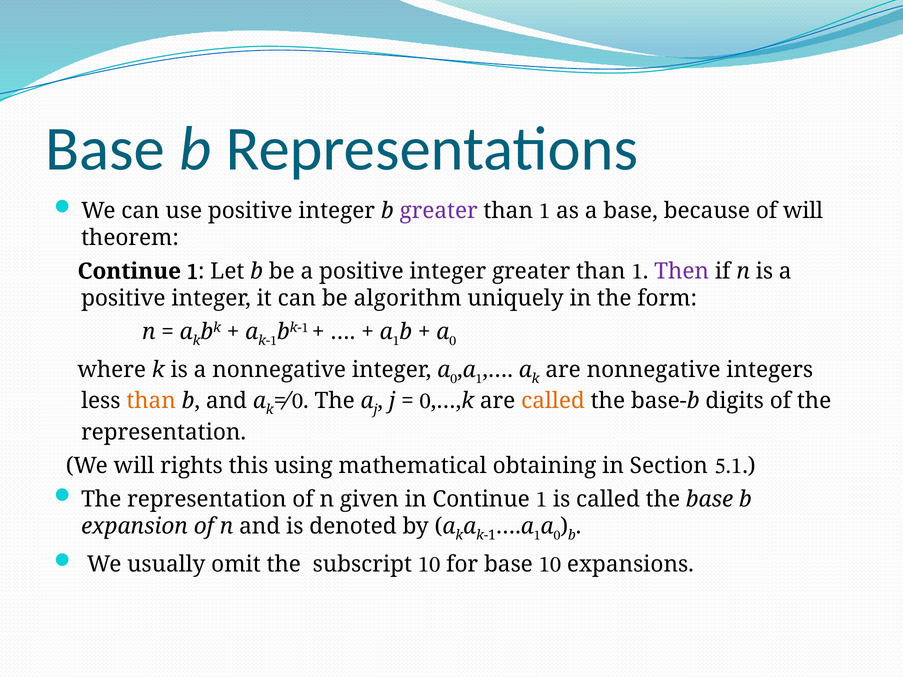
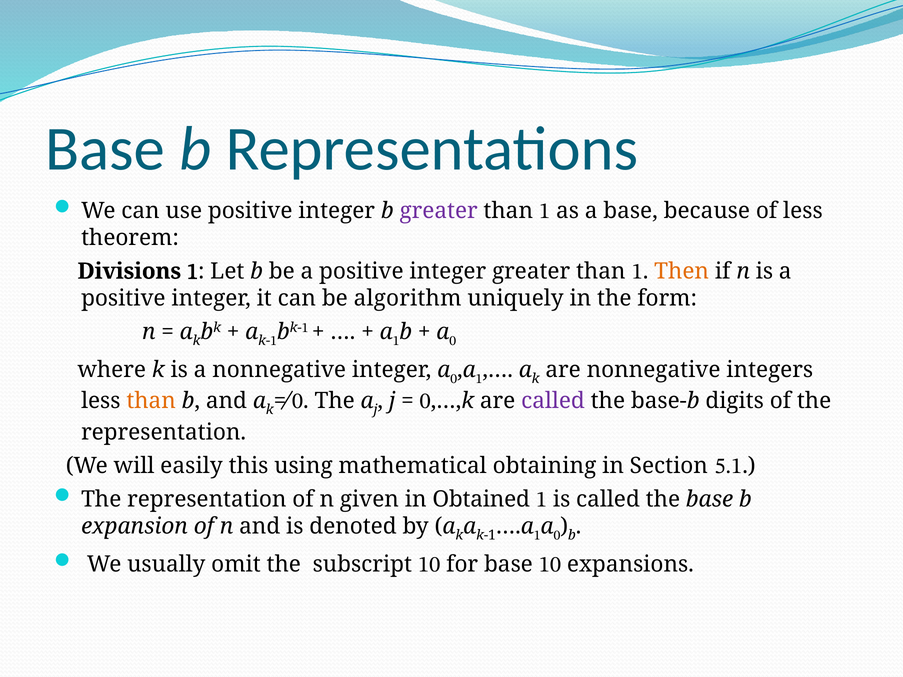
of will: will -> less (803, 211)
Continue: Continue -> Divisions (129, 271)
Then colour: purple -> orange (682, 271)
called colour: orange -> purple (553, 401)
rights: rights -> easily (191, 466)
in Continue: Continue -> Obtained (481, 500)
